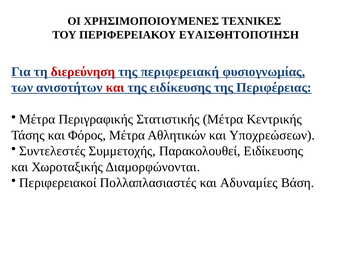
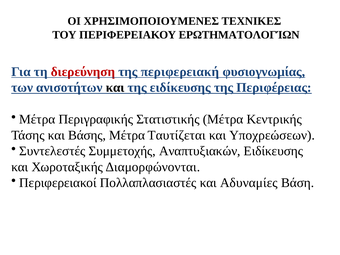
ΕΥΑΙΣΘΗΤΟΠΟΊΗΣΗ: ΕΥΑΙΣΘΗΤΟΠΟΊΗΣΗ -> ΕΡΩΤΗΜΑΤΟΛΟΓΊΩΝ (239, 35)
και colour: red -> black (115, 88)
Φόρος: Φόρος -> Βάσης (87, 135)
Αθλητικών: Αθλητικών -> Ταυτίζεται (177, 135)
Παρακολουθεί: Παρακολουθεί -> Αναπτυξιακών (200, 151)
